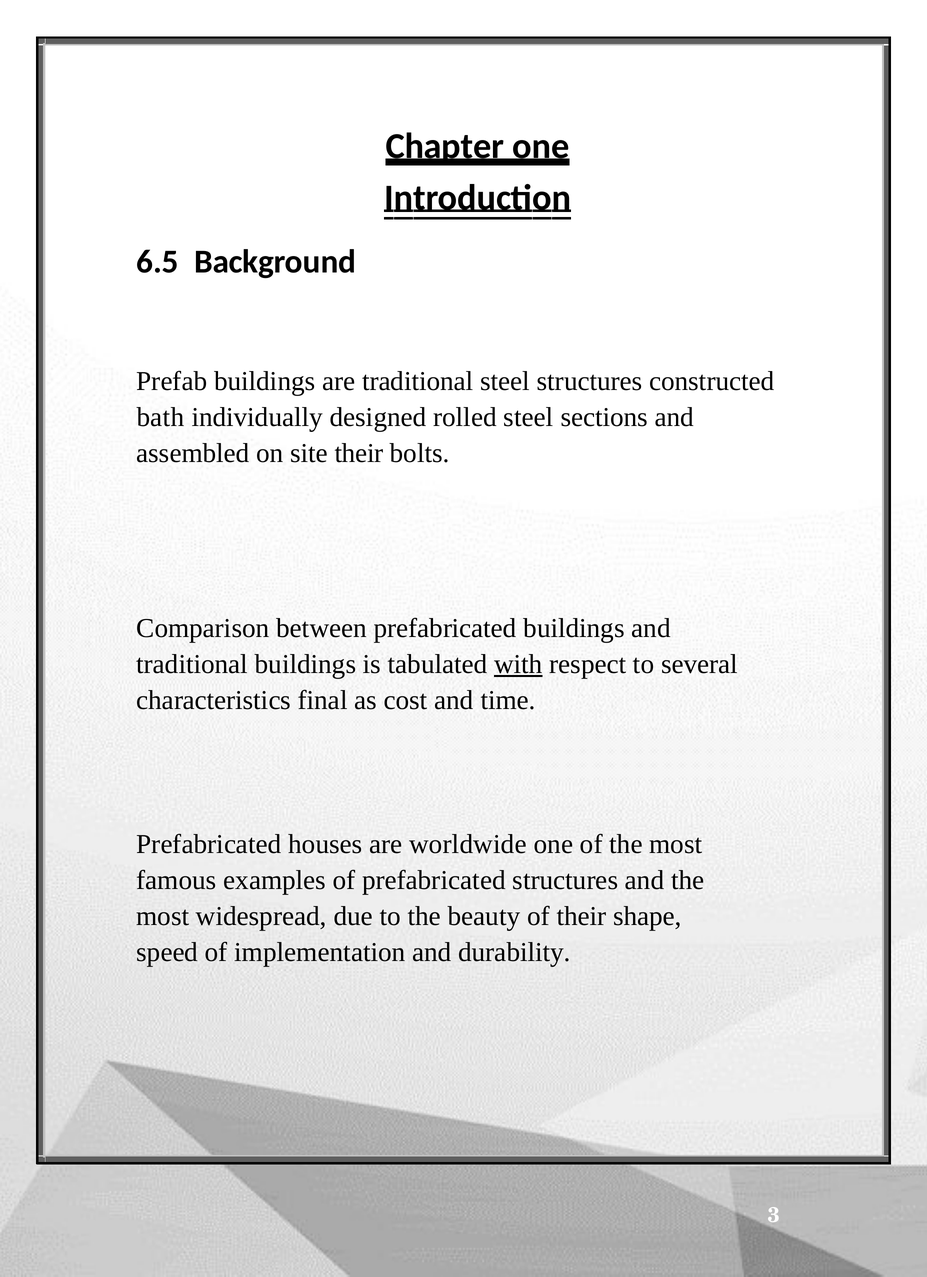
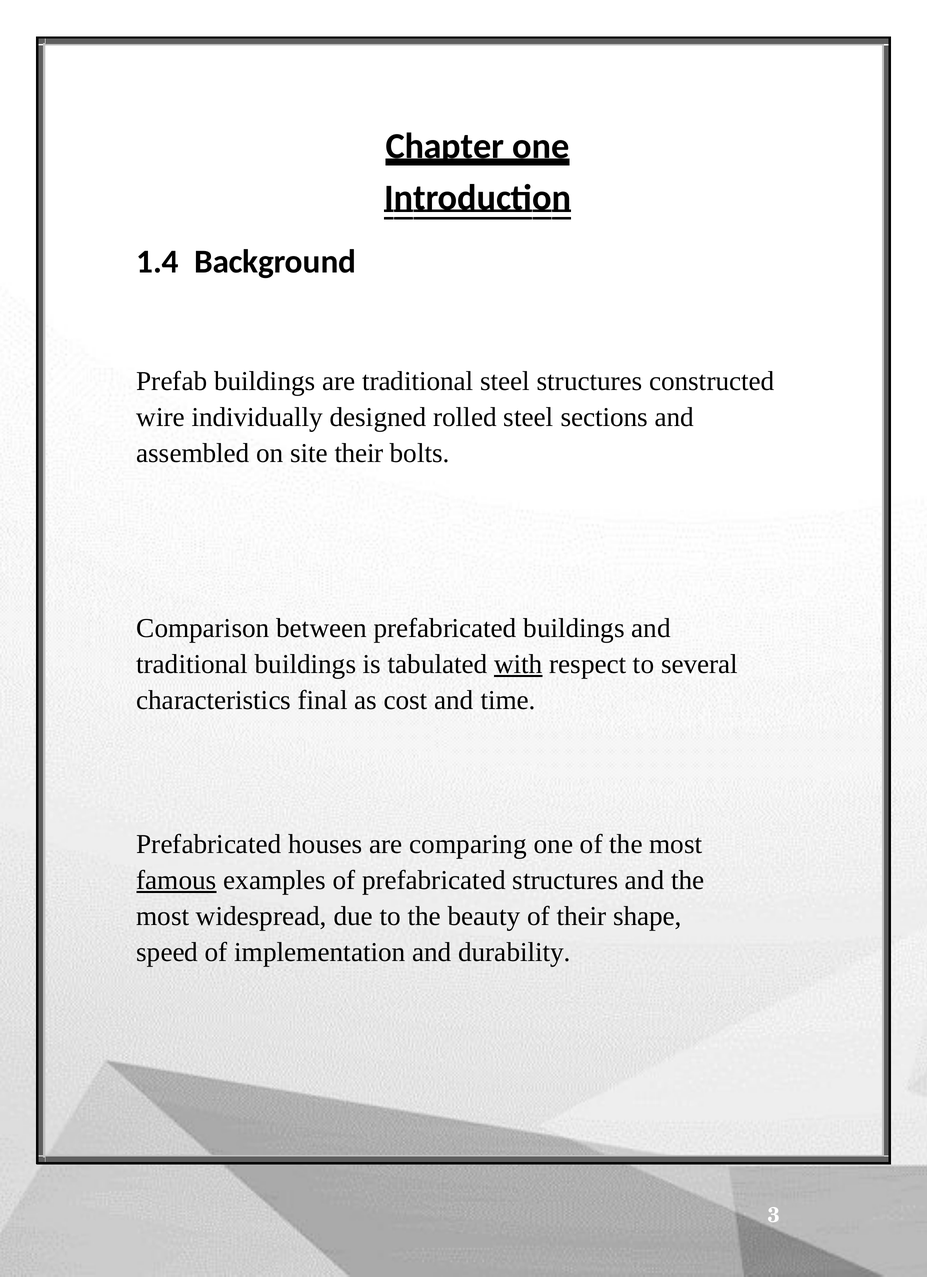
6.5: 6.5 -> 1.4 (158, 262)
bath: bath -> wire (161, 417)
worldwide: worldwide -> comparing (468, 844)
famous underline: none -> present (176, 880)
